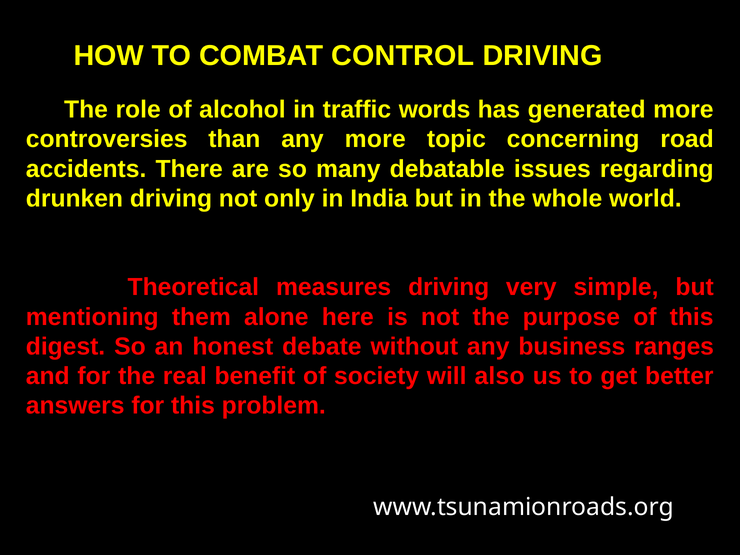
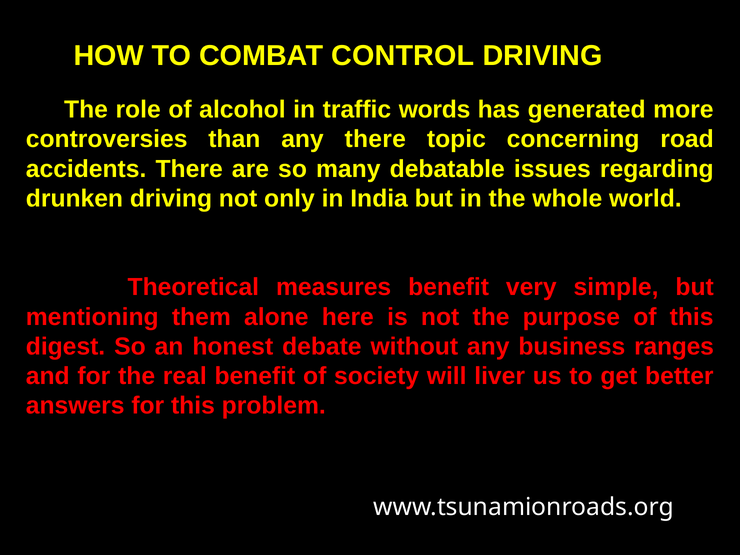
any more: more -> there (375, 139)
measures driving: driving -> benefit (449, 287)
also: also -> liver (500, 376)
